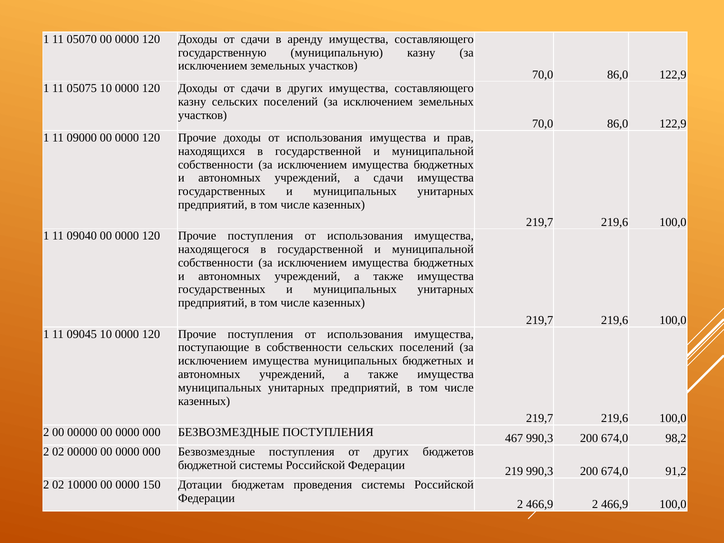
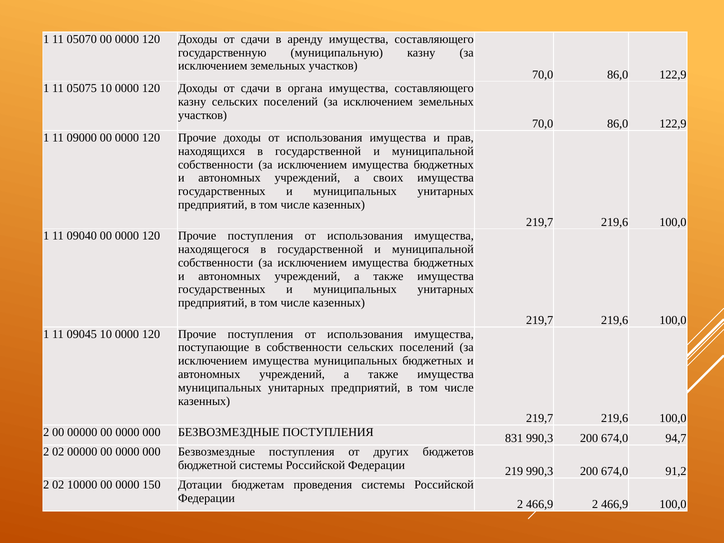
в других: других -> органа (305, 88)
а сдачи: сдачи -> своих (388, 178)
467: 467 -> 831 (514, 438)
98,2: 98,2 -> 94,7 (676, 438)
